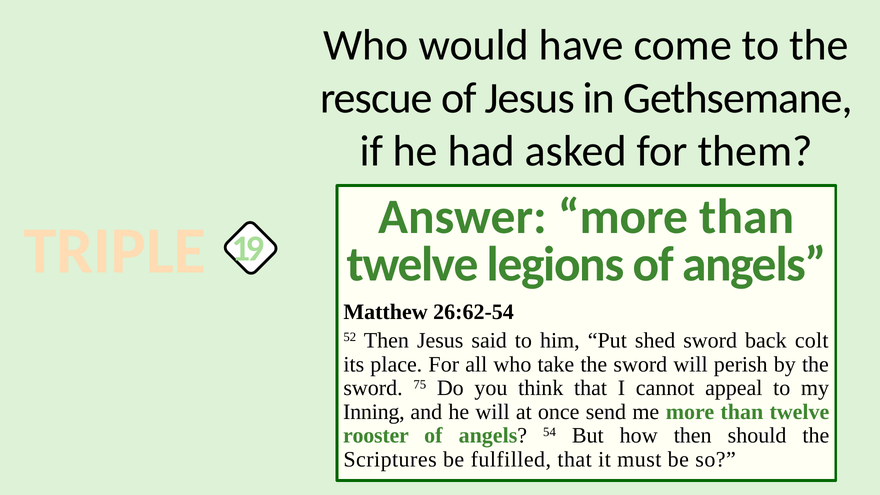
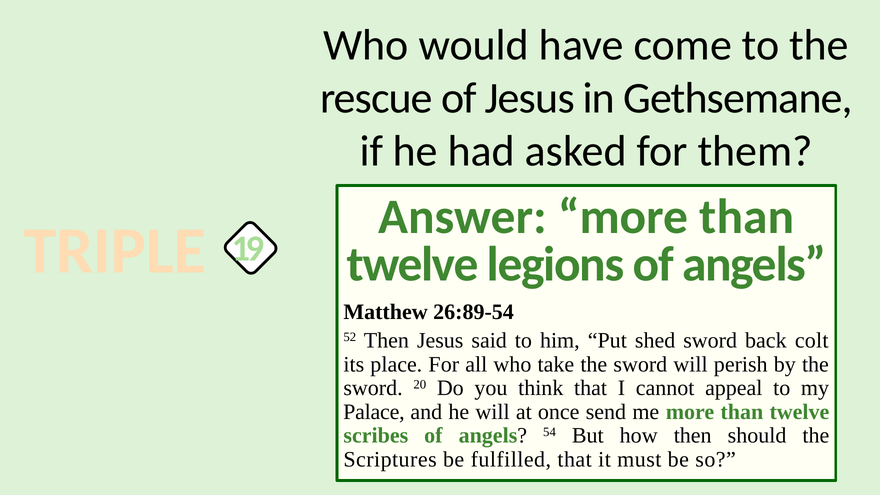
26:62-54: 26:62-54 -> 26:89-54 (474, 312)
75: 75 -> 20 (420, 385)
Inning: Inning -> Palace (374, 412)
rooster: rooster -> scribes (376, 436)
